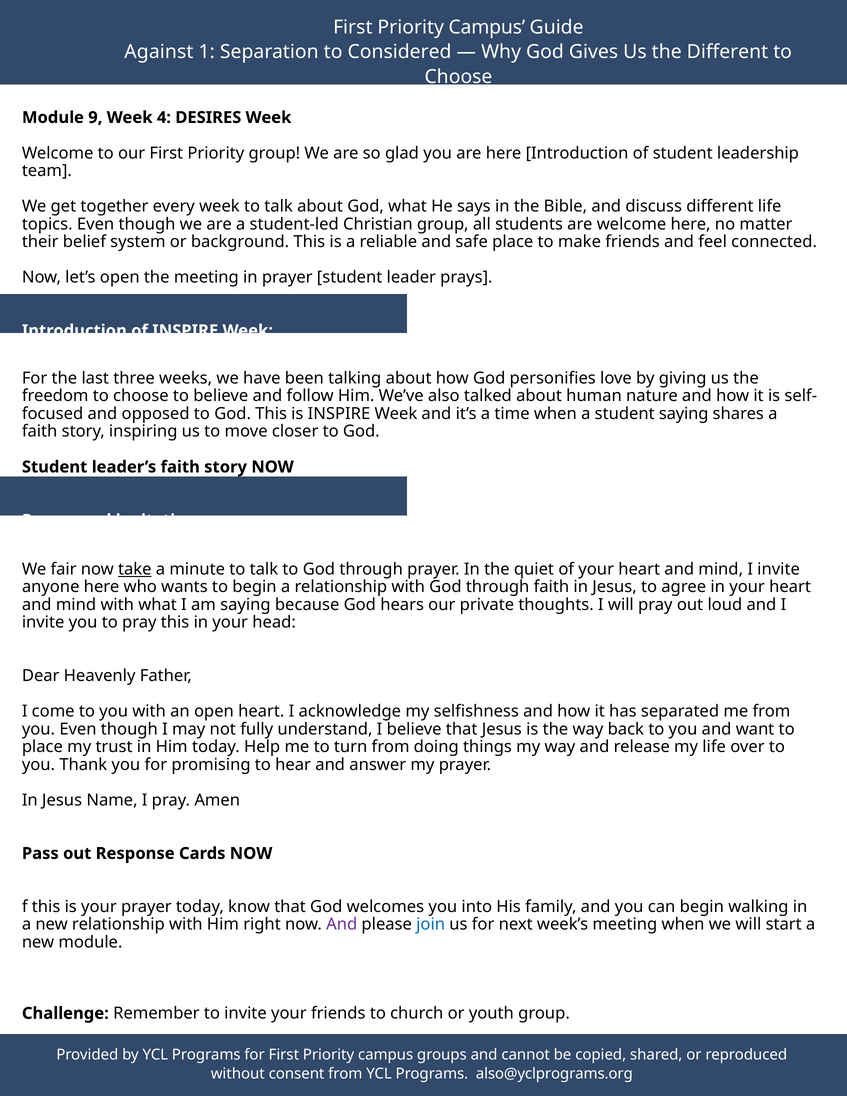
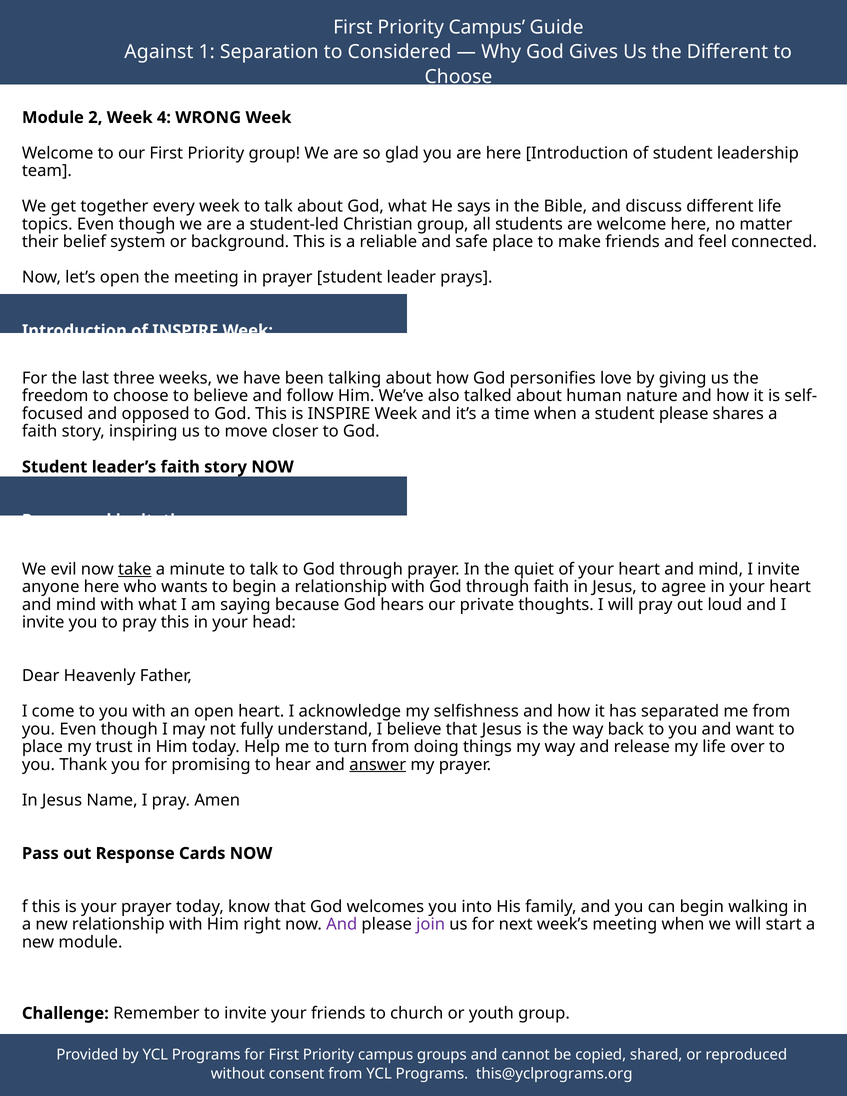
9: 9 -> 2 (95, 118)
DESIRES: DESIRES -> WRONG (208, 118)
student saying: saying -> please (684, 414)
fair: fair -> evil (64, 569)
answer underline: none -> present (378, 765)
join colour: blue -> purple (431, 925)
also@yclprograms.org: also@yclprograms.org -> this@yclprograms.org (554, 1074)
